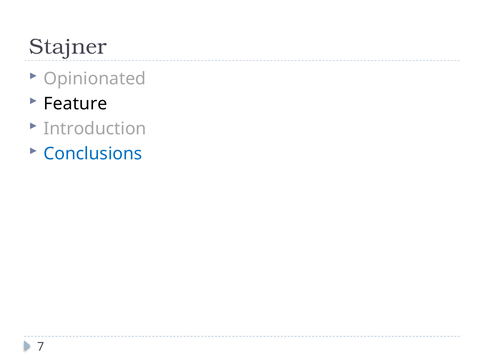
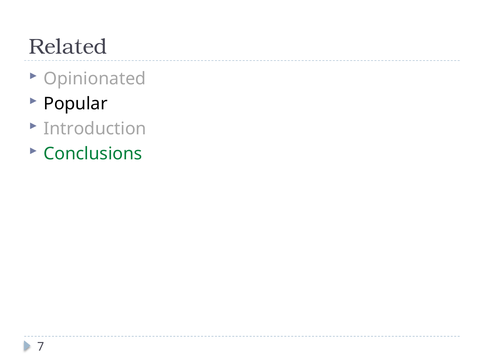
Stajner: Stajner -> Related (68, 47)
Feature: Feature -> Popular (76, 104)
Conclusions colour: blue -> green (93, 154)
